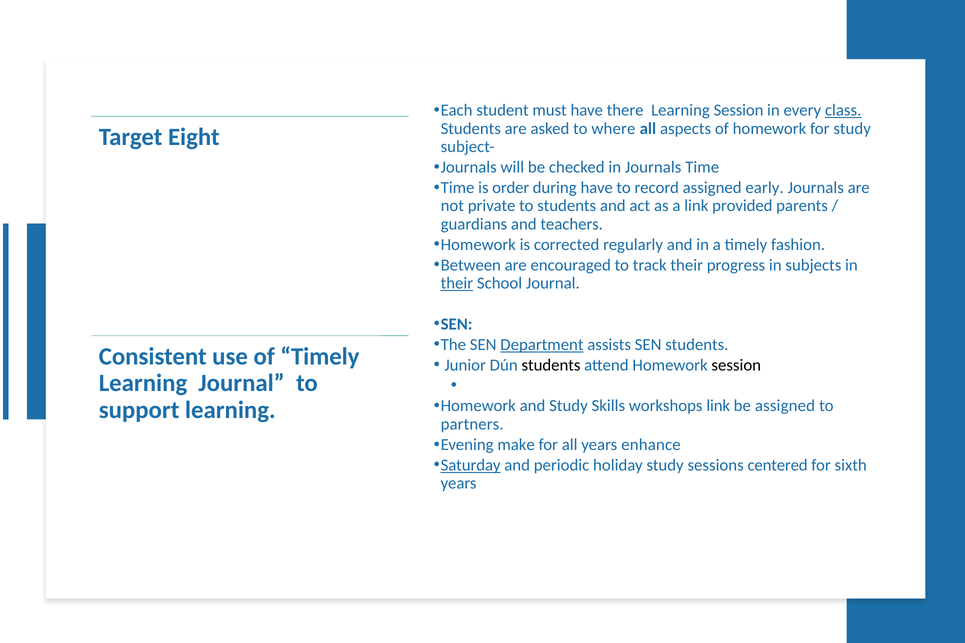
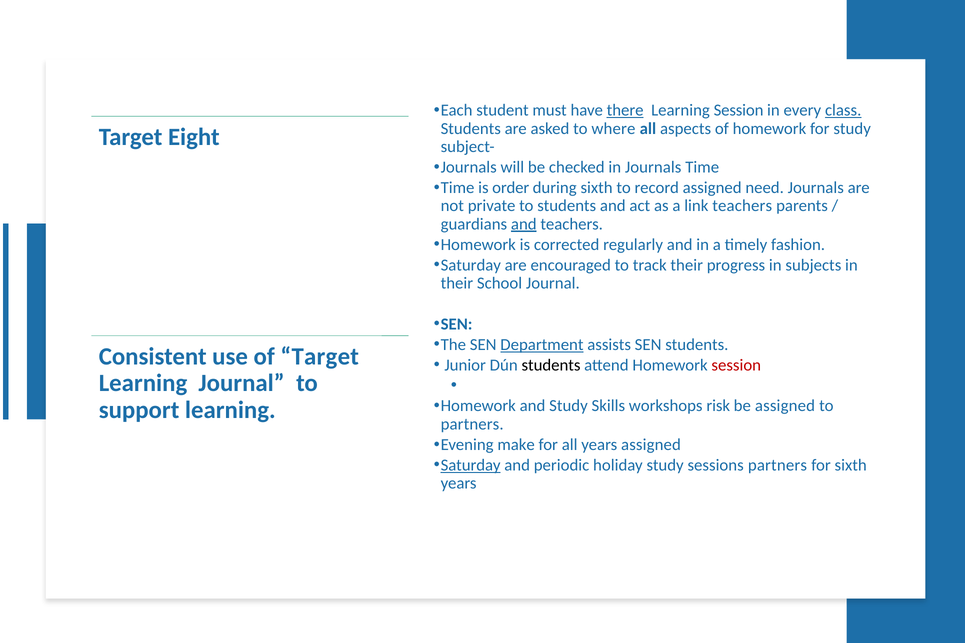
there underline: none -> present (625, 110)
during have: have -> sixth (597, 188)
early: early -> need (765, 188)
link provided: provided -> teachers (742, 206)
and underline: none -> present (524, 224)
Between: Between -> Saturday (471, 265)
their underline: present -> none (457, 283)
of Timely: Timely -> Target (320, 357)
session colour: black -> red (736, 365)
workshops link: link -> risk (718, 406)
years enhance: enhance -> assigned (651, 445)
sessions centered: centered -> partners (777, 465)
